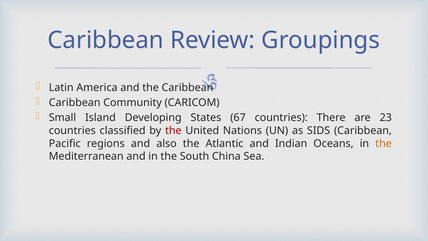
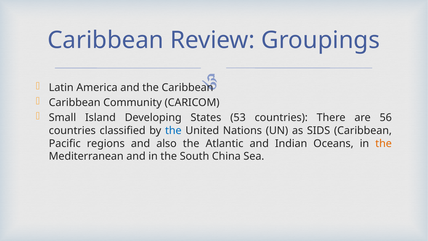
67: 67 -> 53 (238, 118)
23: 23 -> 56 (386, 118)
the colour: red -> blue (173, 130)
